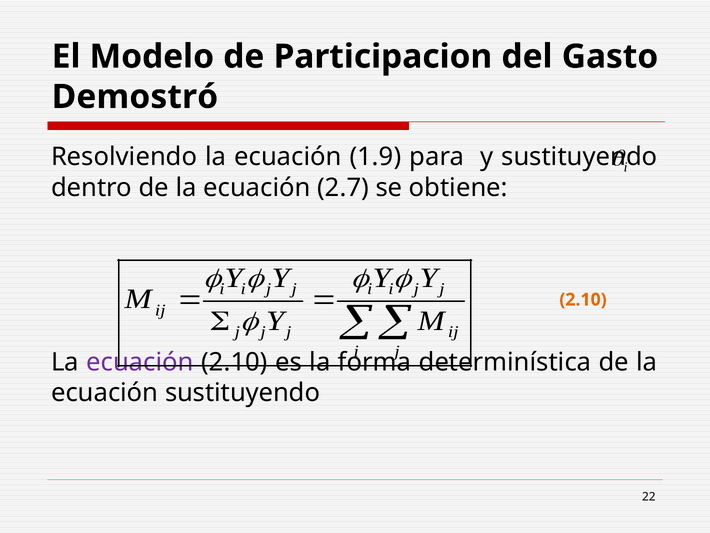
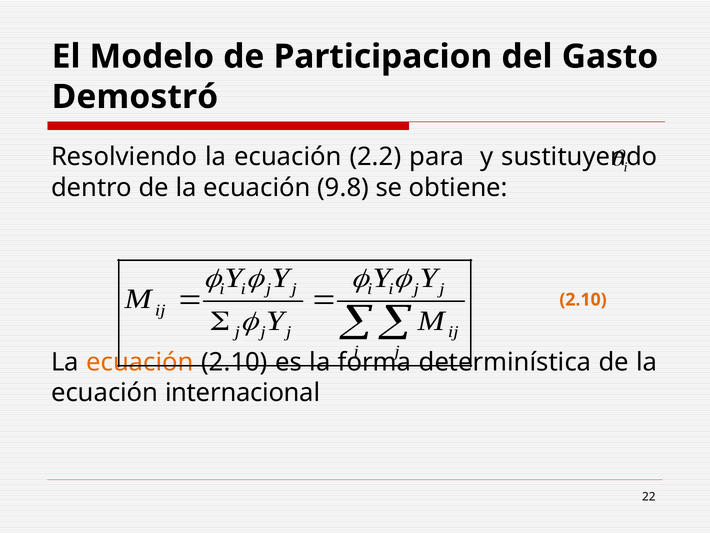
1.9: 1.9 -> 2.2 (375, 157)
2.7: 2.7 -> 9.8 (343, 188)
ecuación colour: purple -> orange (140, 362)
ecuación sustituyendo: sustituyendo -> internacional (243, 392)
